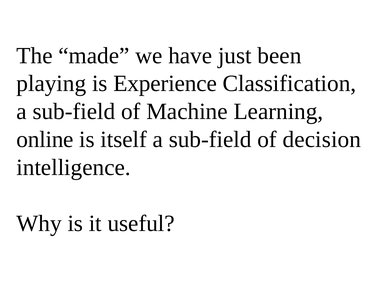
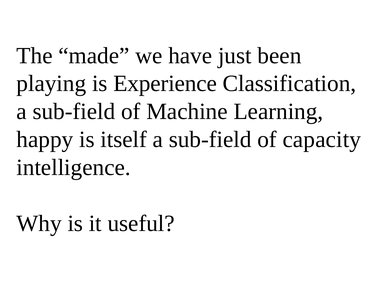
online: online -> happy (45, 139)
decision: decision -> capacity (322, 139)
